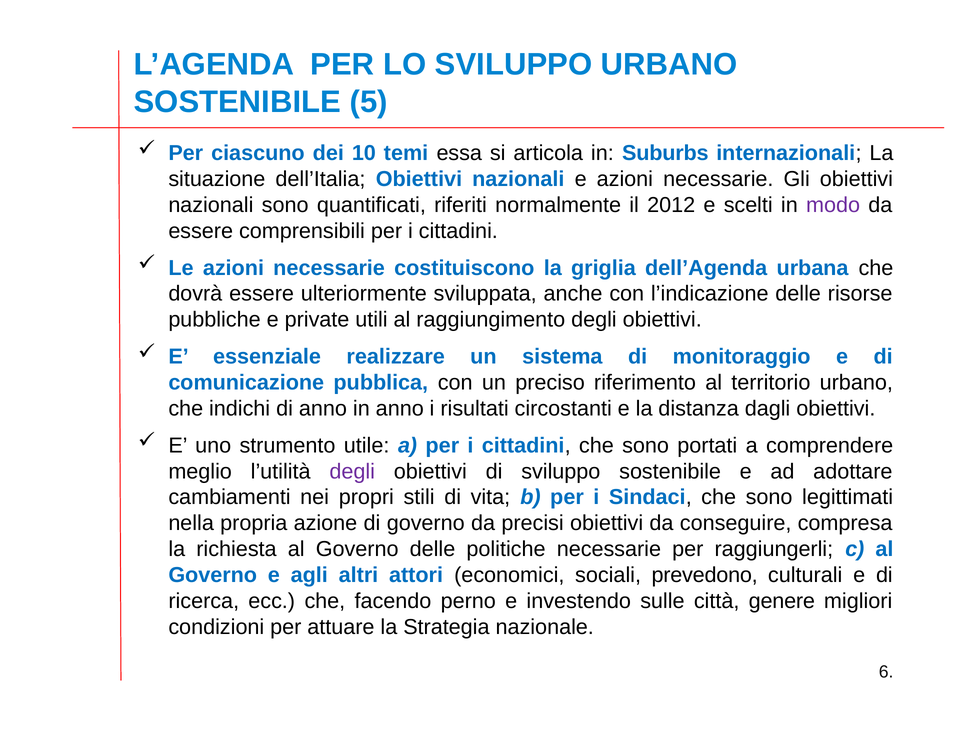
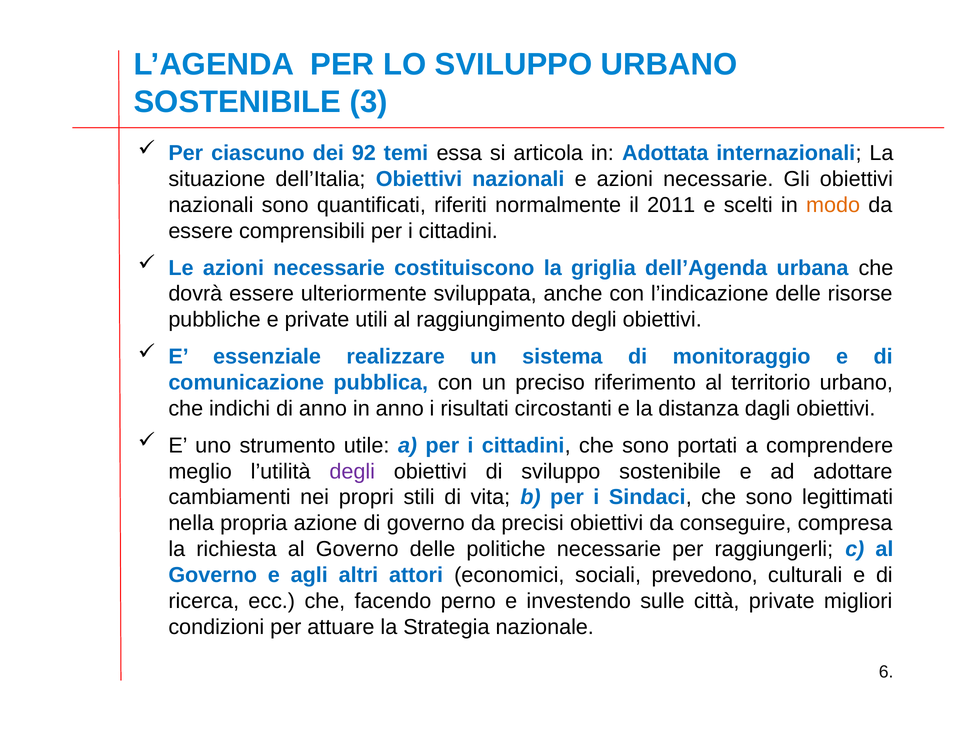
5: 5 -> 3 (369, 102)
10: 10 -> 92 (364, 153)
Suburbs: Suburbs -> Adottata (665, 153)
2012: 2012 -> 2011 (671, 205)
modo colour: purple -> orange (833, 205)
città genere: genere -> private (782, 601)
